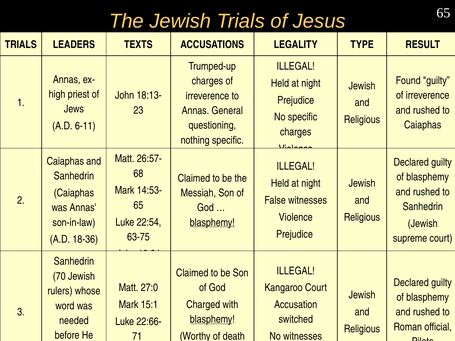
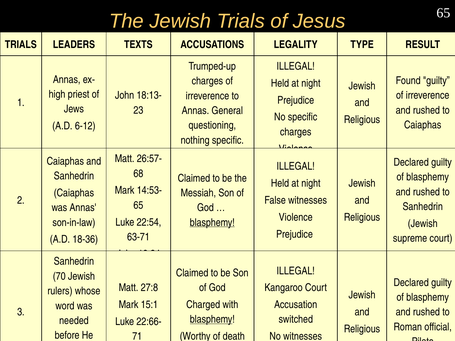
6-11: 6-11 -> 6-12 (85, 126)
63-75: 63-75 -> 63-71 (138, 237)
27:0: 27:0 -> 27:8 (149, 288)
